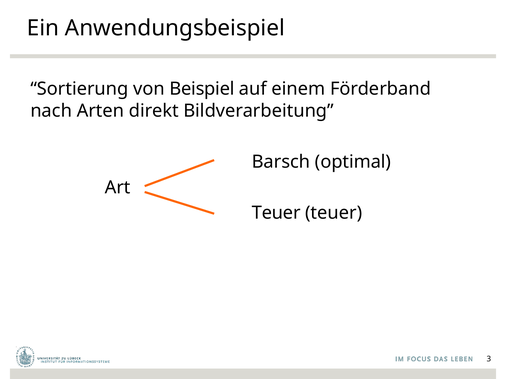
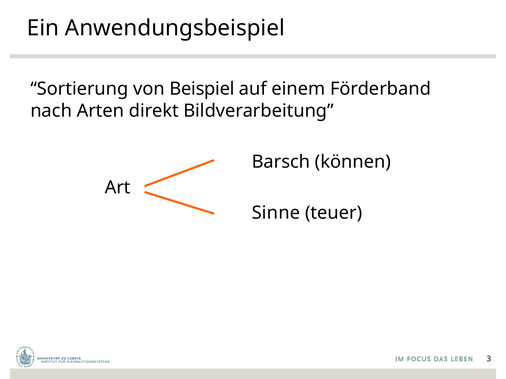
optimal: optimal -> können (353, 162)
Teuer: Teuer -> Sinne (276, 213)
